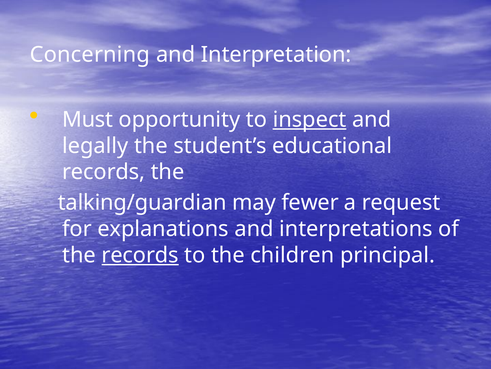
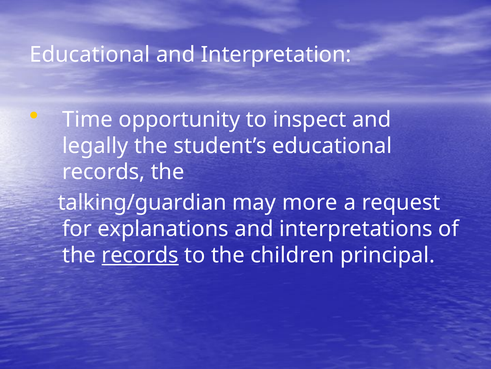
Concerning: Concerning -> Educational (90, 54)
Must: Must -> Time (87, 119)
inspect underline: present -> none (310, 119)
fewer: fewer -> more (310, 202)
